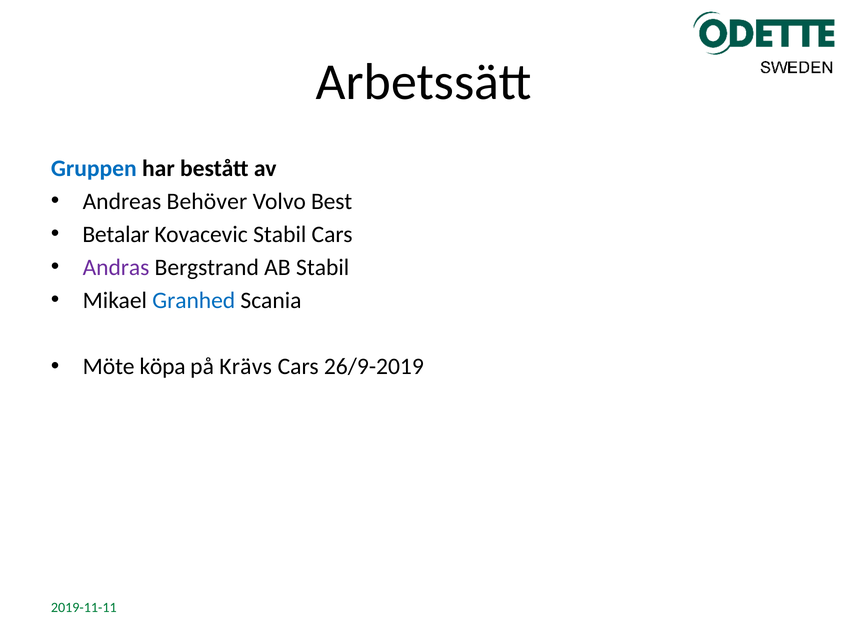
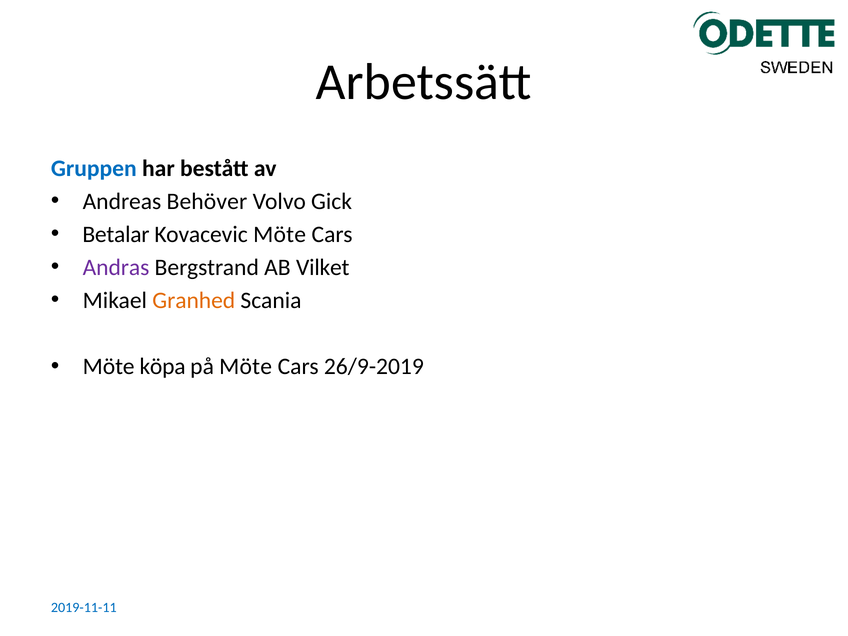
Best: Best -> Gick (332, 201)
Kovacevic Stabil: Stabil -> Möte (280, 235)
AB Stabil: Stabil -> Vilket (323, 268)
Granhed colour: blue -> orange (194, 301)
på Krävs: Krävs -> Möte (246, 367)
2019-11-11 colour: green -> blue (84, 607)
